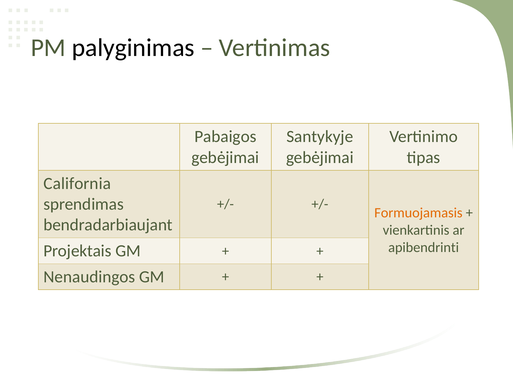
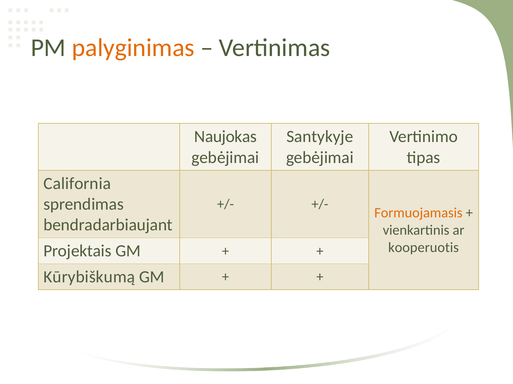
palyginimas colour: black -> orange (133, 48)
Pabaigos: Pabaigos -> Naujokas (226, 137)
apibendrinti: apibendrinti -> kooperuotis (424, 248)
Nenaudingos: Nenaudingos -> Kūrybiškumą (89, 277)
